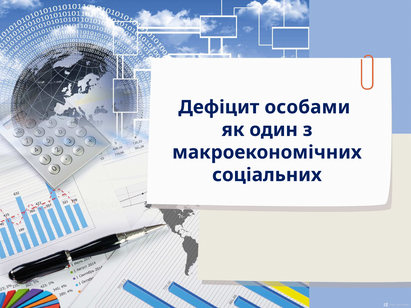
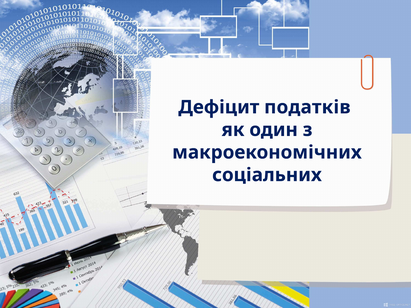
особами: особами -> податків (307, 107)
